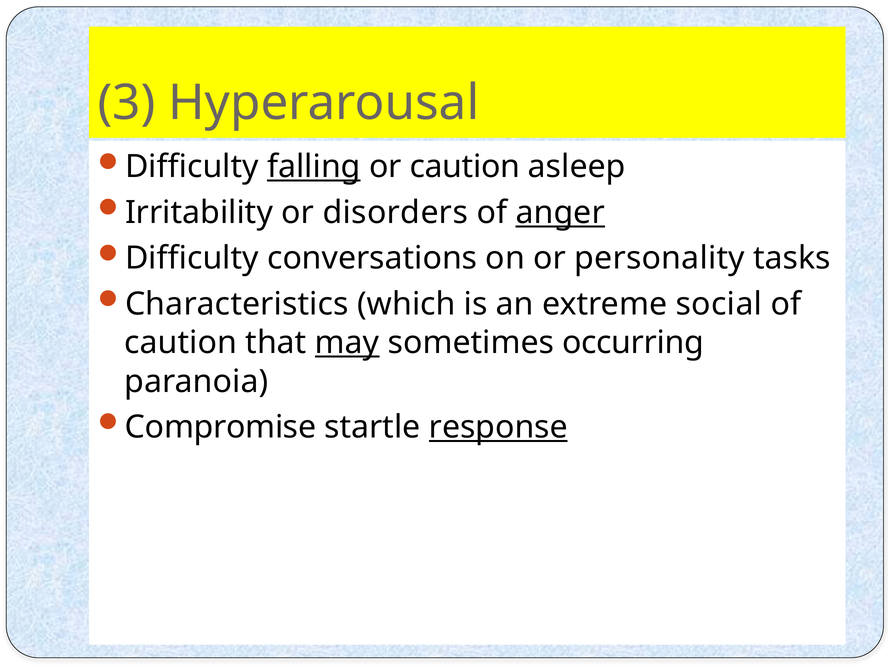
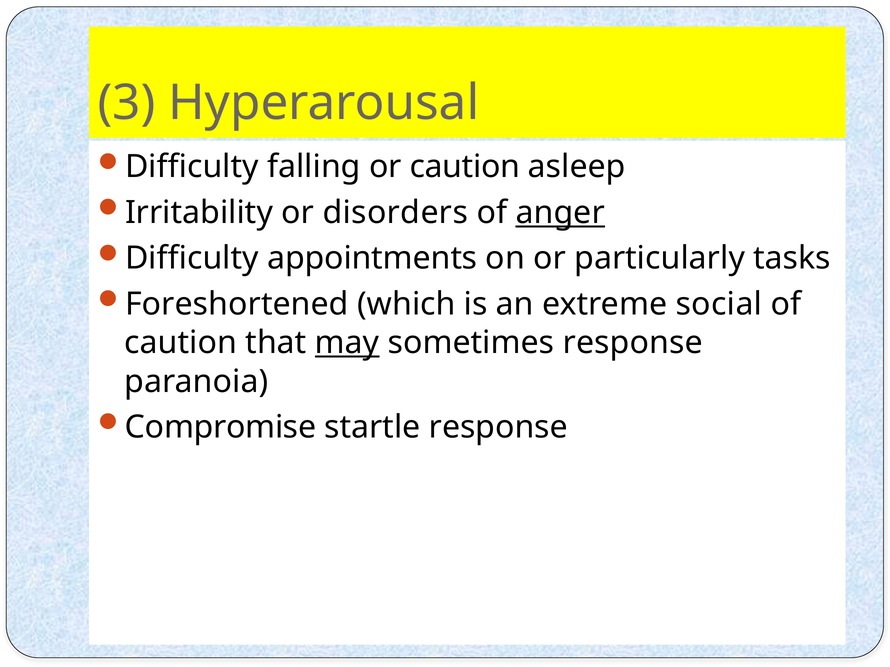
falling underline: present -> none (314, 167)
conversations: conversations -> appointments (372, 259)
personality: personality -> particularly (660, 259)
Characteristics: Characteristics -> Foreshortened (237, 304)
sometimes occurring: occurring -> response (633, 343)
response underline: present -> none (498, 428)
